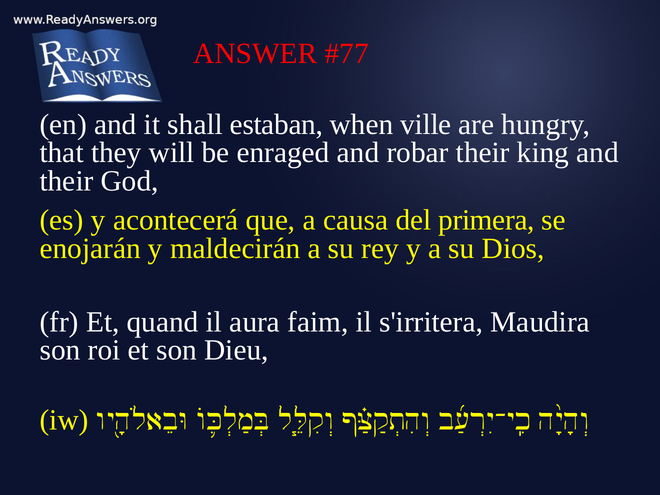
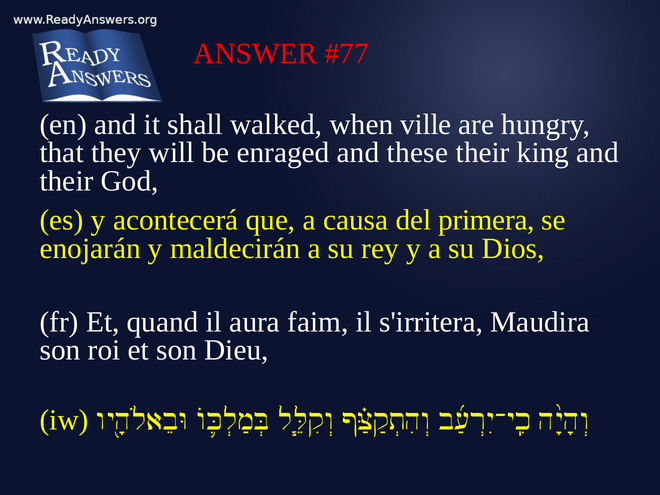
estaban: estaban -> walked (276, 125)
robar: robar -> these (417, 153)
